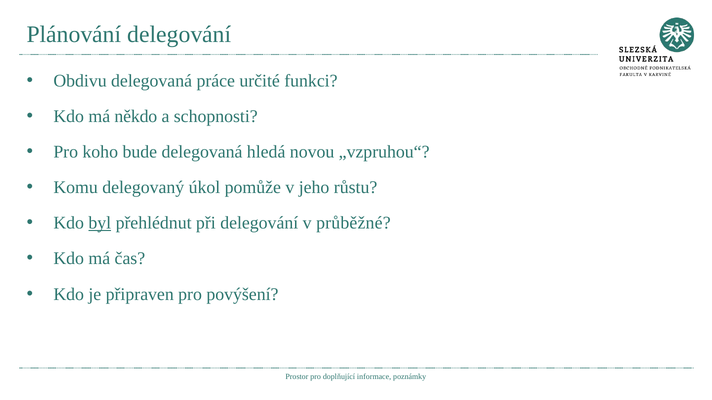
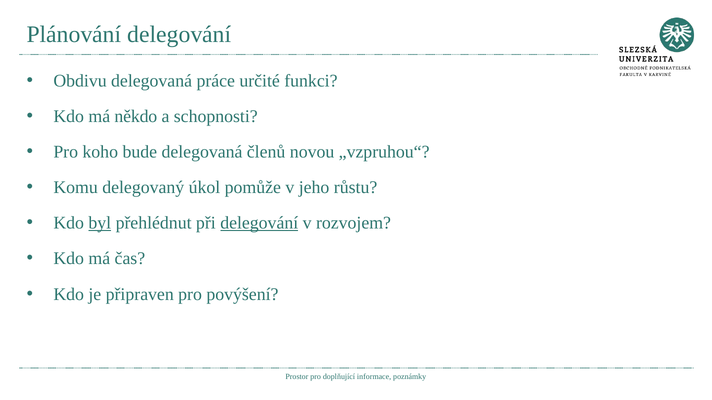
hledá: hledá -> členů (266, 152)
delegování underline: none -> present (259, 223)
průběžné: průběžné -> rozvojem (353, 223)
